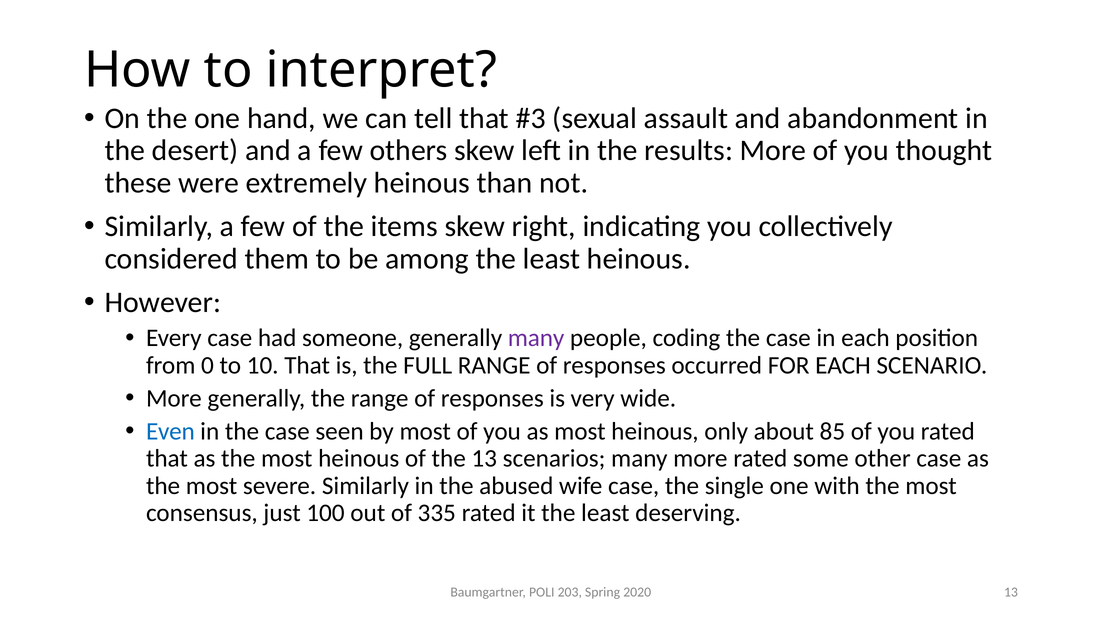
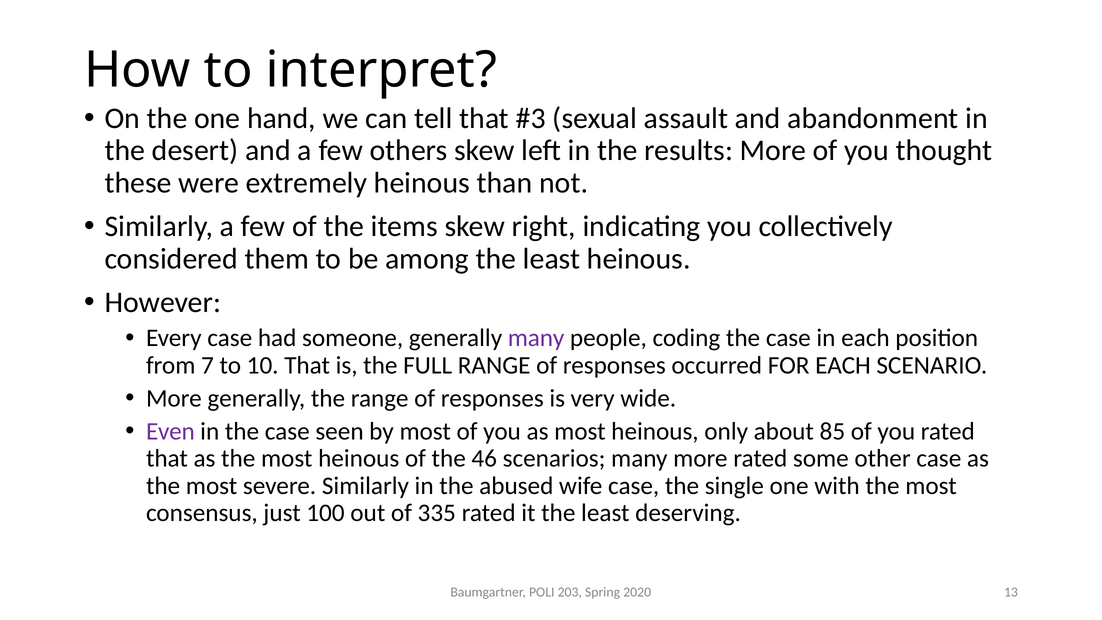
0: 0 -> 7 (207, 365)
Even colour: blue -> purple (170, 431)
the 13: 13 -> 46 (484, 458)
